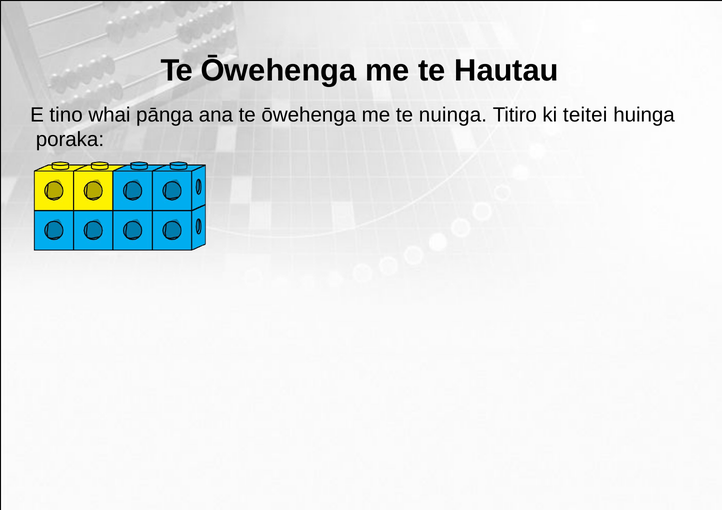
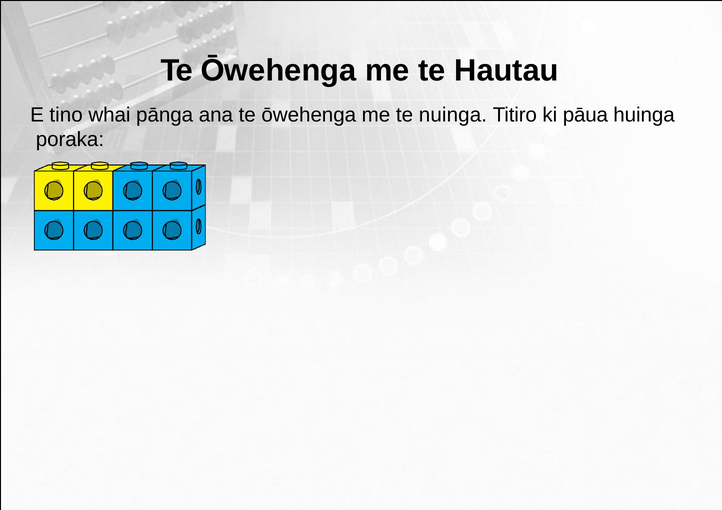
teitei: teitei -> pāua (585, 115)
